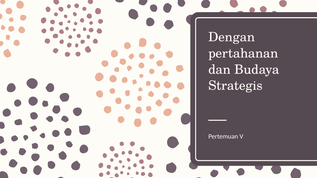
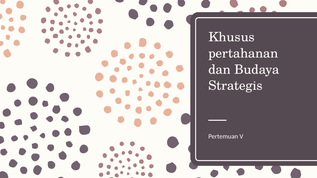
Dengan: Dengan -> Khusus (232, 37)
